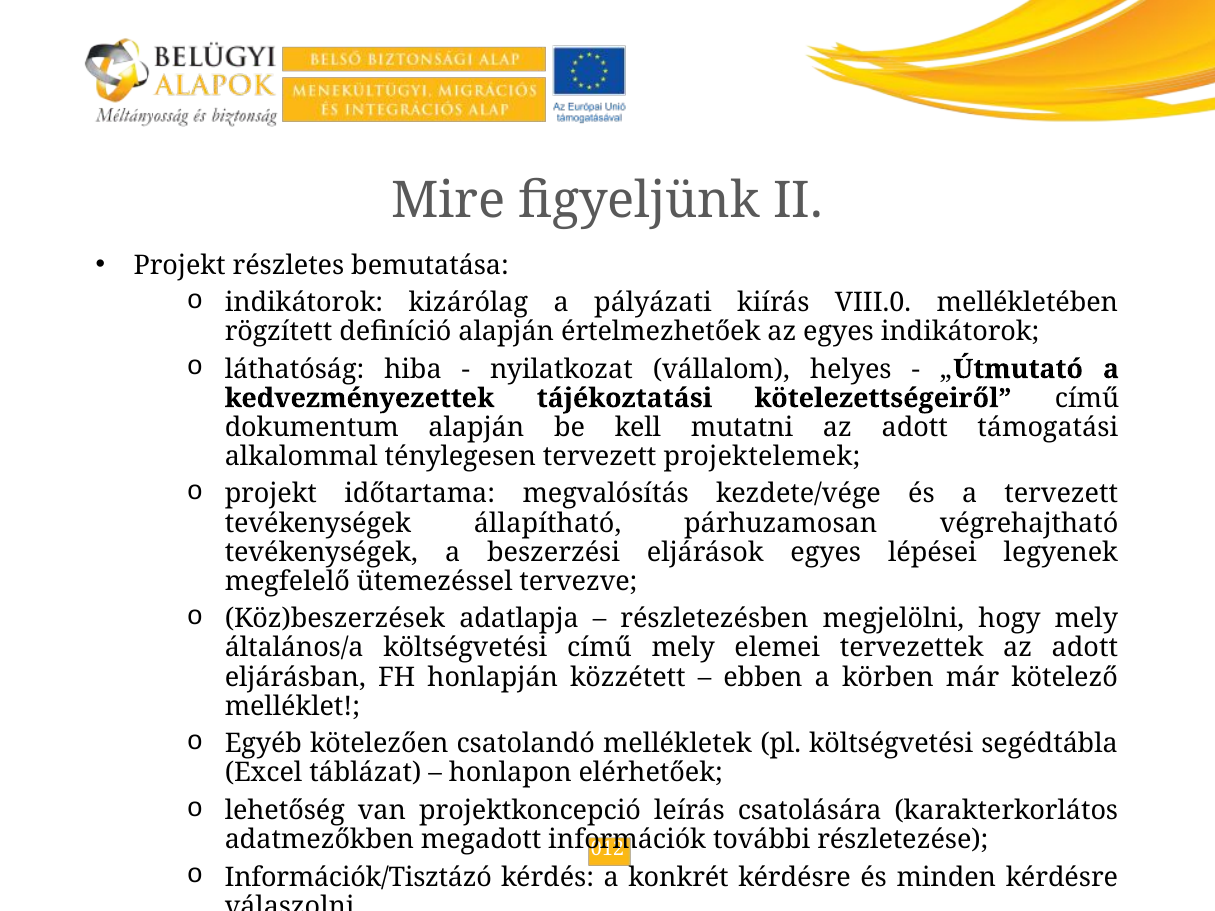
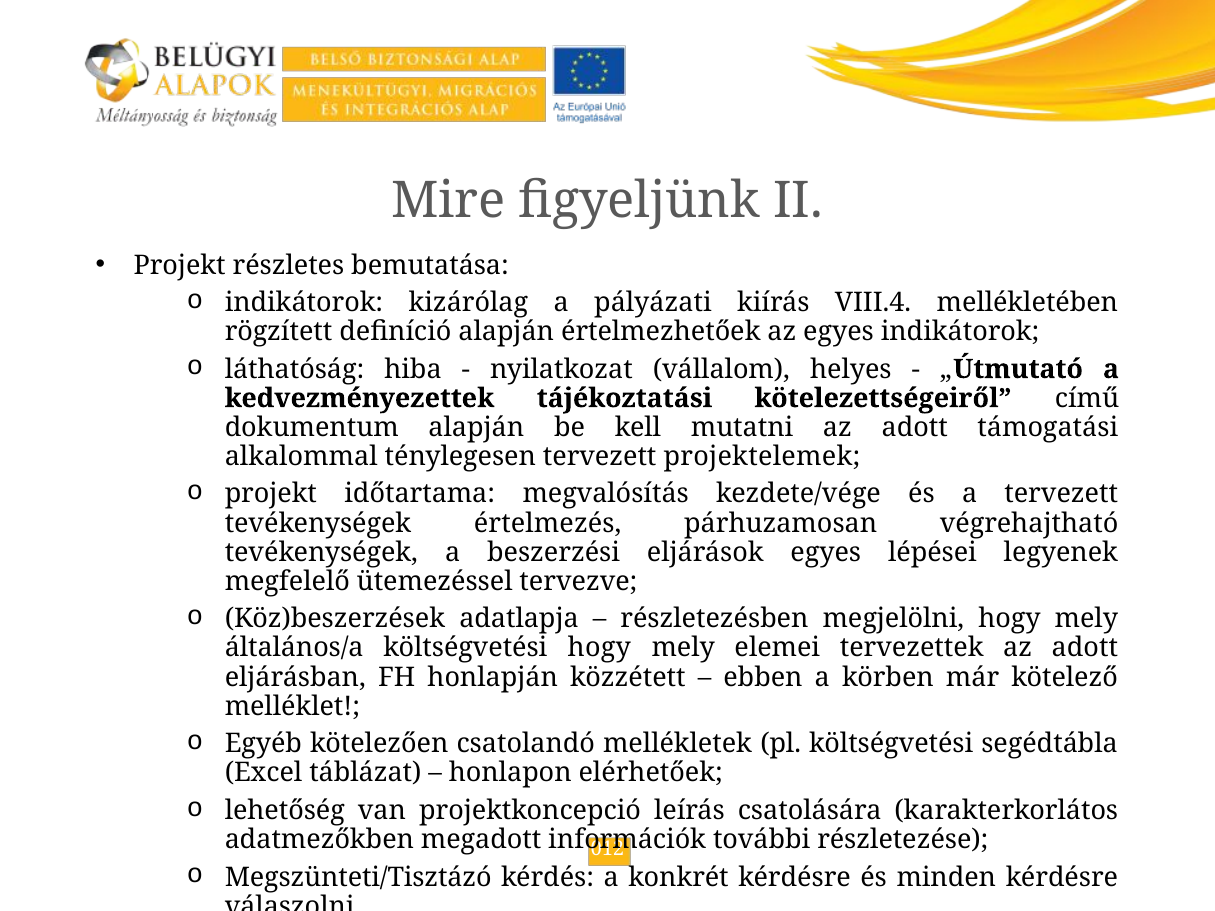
VIII.0: VIII.0 -> VIII.4 (873, 303)
állapítható: állapítható -> értelmezés (548, 523)
költségvetési című: című -> hogy (599, 648)
Információk/Tisztázó: Információk/Tisztázó -> Megszünteti/Tisztázó (358, 877)
